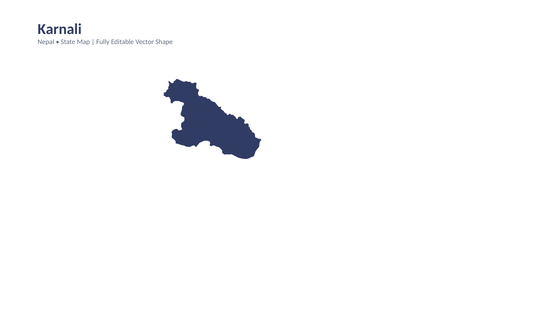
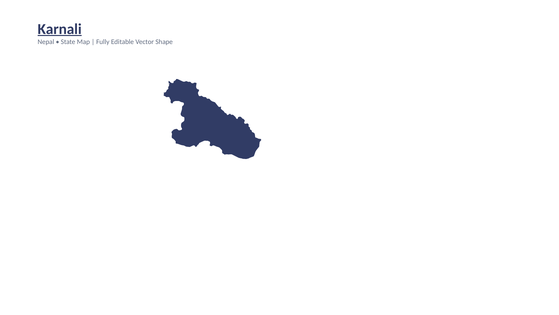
Karnali underline: none -> present (60, 29)
